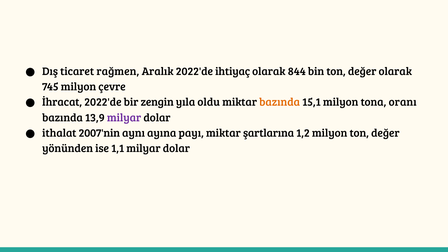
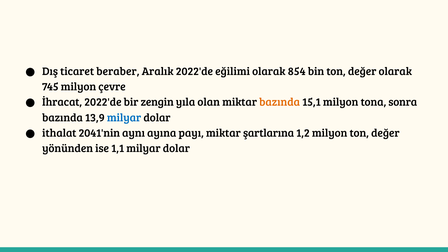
rağmen: rağmen -> beraber (118, 71)
ihtiyaç: ihtiyaç -> eğilimi (233, 71)
844: 844 -> 854 (297, 71)
oldu: oldu -> olan (209, 102)
oranı: oranı -> sonra (403, 102)
milyar colour: purple -> blue (124, 118)
2007'nin: 2007'nin -> 2041'nin (99, 133)
